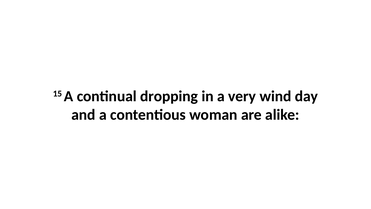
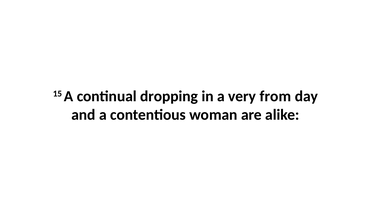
wind: wind -> from (275, 96)
